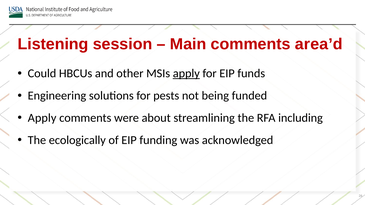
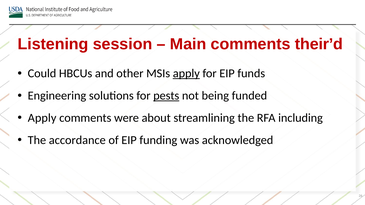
area’d: area’d -> their’d (319, 44)
pests underline: none -> present (166, 96)
ecologically: ecologically -> accordance (77, 140)
